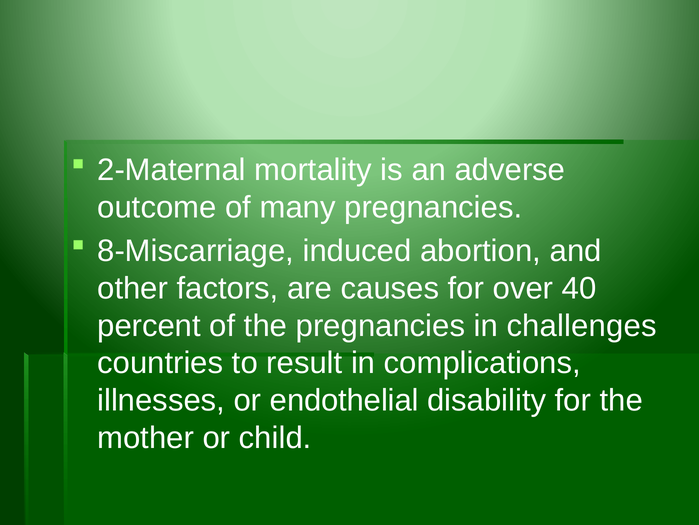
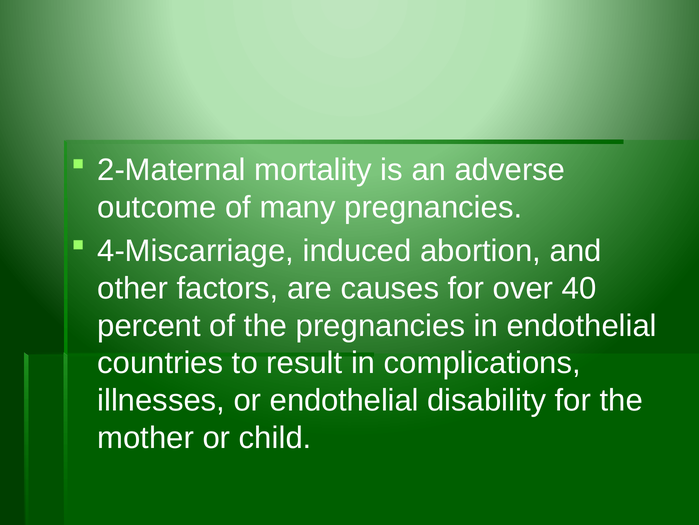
8-Miscarriage: 8-Miscarriage -> 4-Miscarriage (196, 251)
in challenges: challenges -> endothelial (582, 325)
